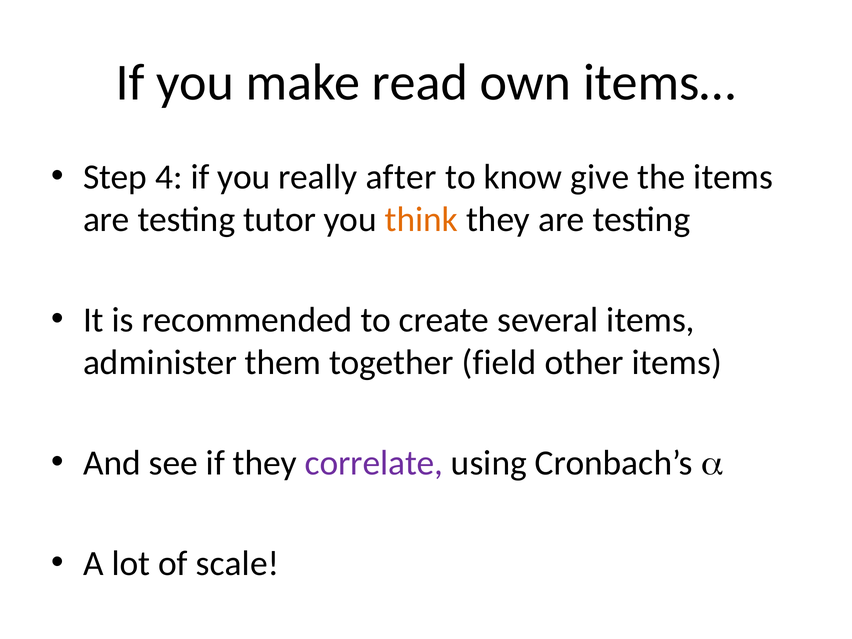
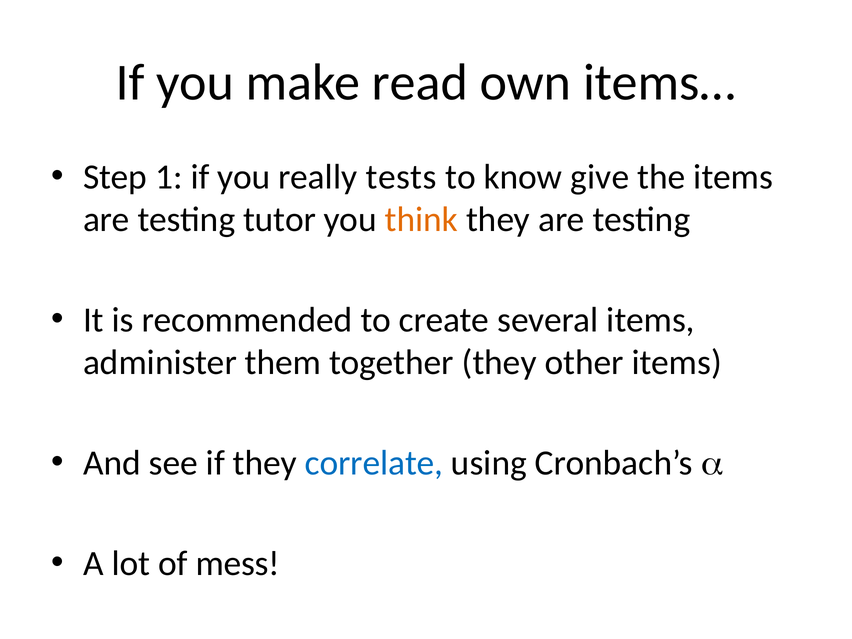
4: 4 -> 1 (169, 177)
after: after -> tests (401, 177)
together field: field -> they (499, 363)
correlate colour: purple -> blue (374, 463)
scale: scale -> mess (238, 563)
